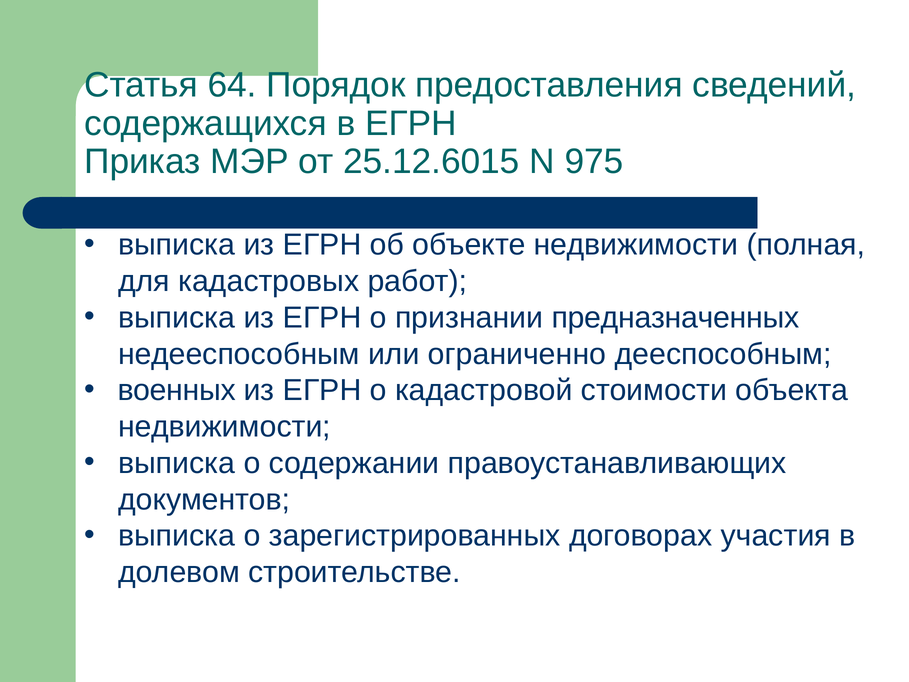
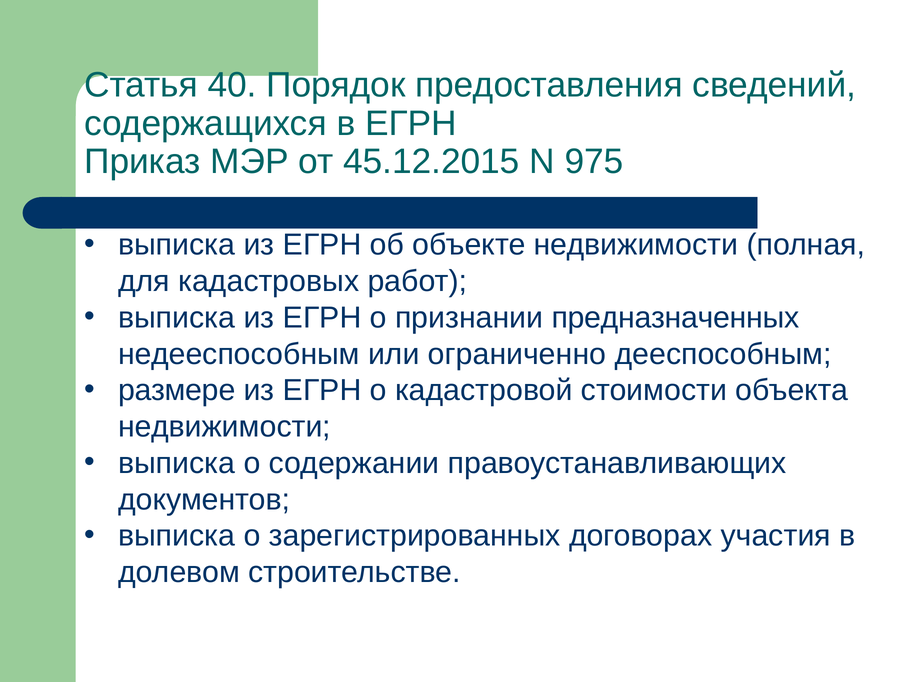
64: 64 -> 40 (232, 85)
25.12.6015: 25.12.6015 -> 45.12.2015 (431, 162)
военных: военных -> размере (177, 390)
